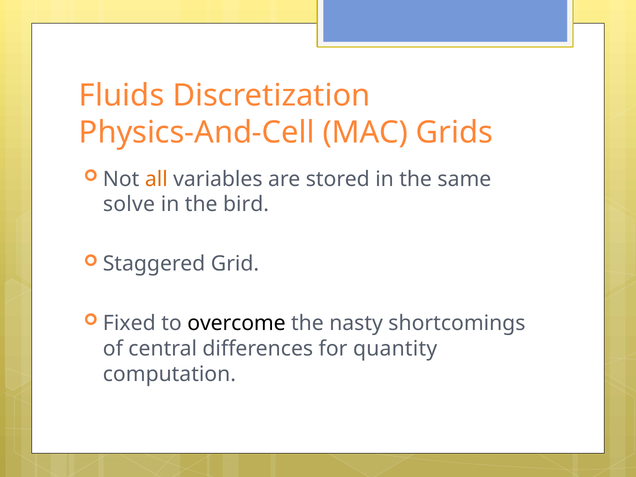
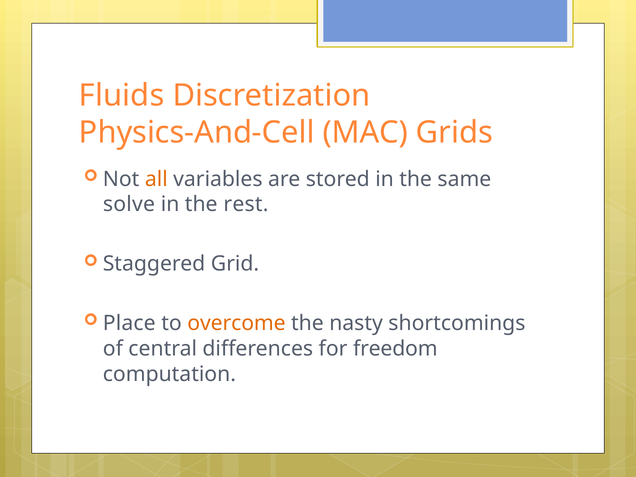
bird: bird -> rest (246, 204)
Fixed: Fixed -> Place (129, 323)
overcome colour: black -> orange (236, 323)
quantity: quantity -> freedom (395, 349)
